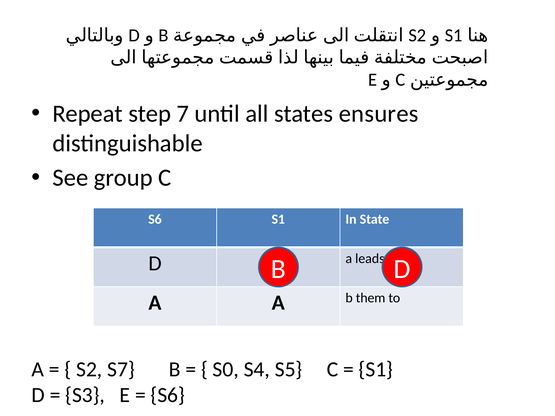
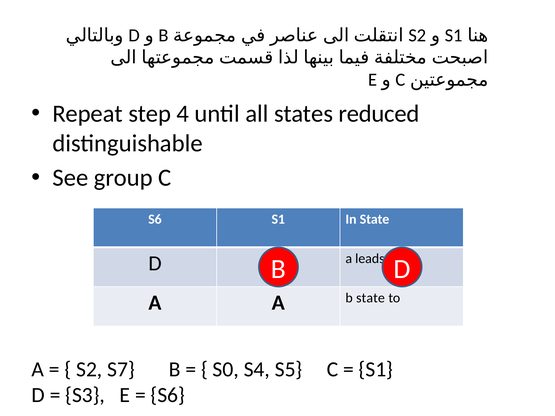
7: 7 -> 4 (183, 114)
ensures: ensures -> reduced (379, 114)
b them: them -> state (370, 298)
